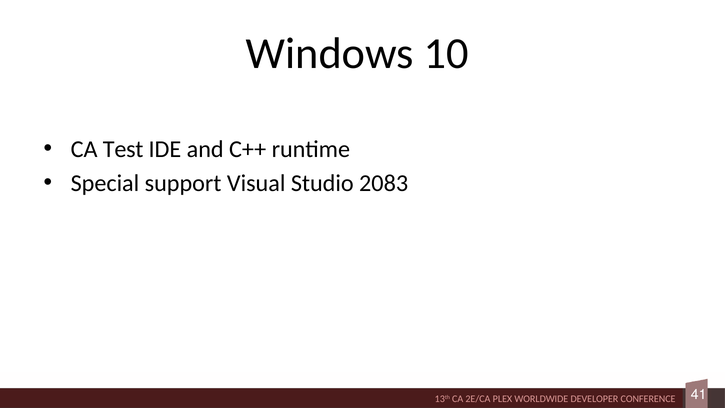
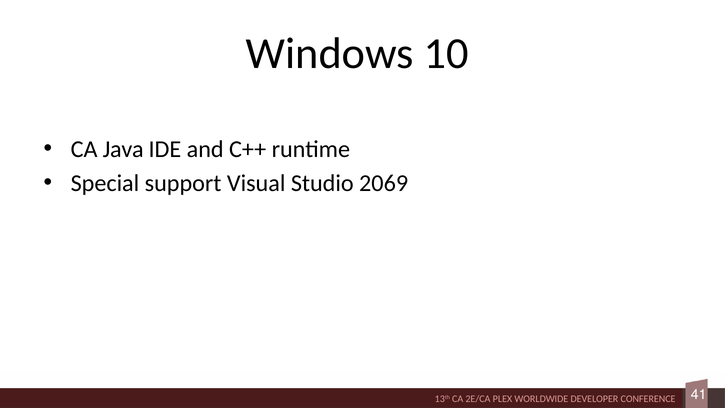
Test: Test -> Java (123, 149)
2083: 2083 -> 2069 (384, 183)
